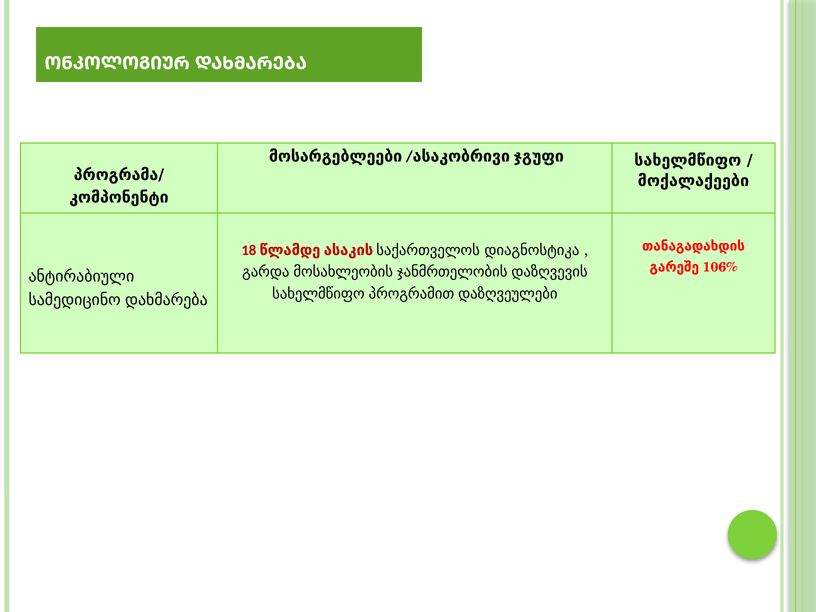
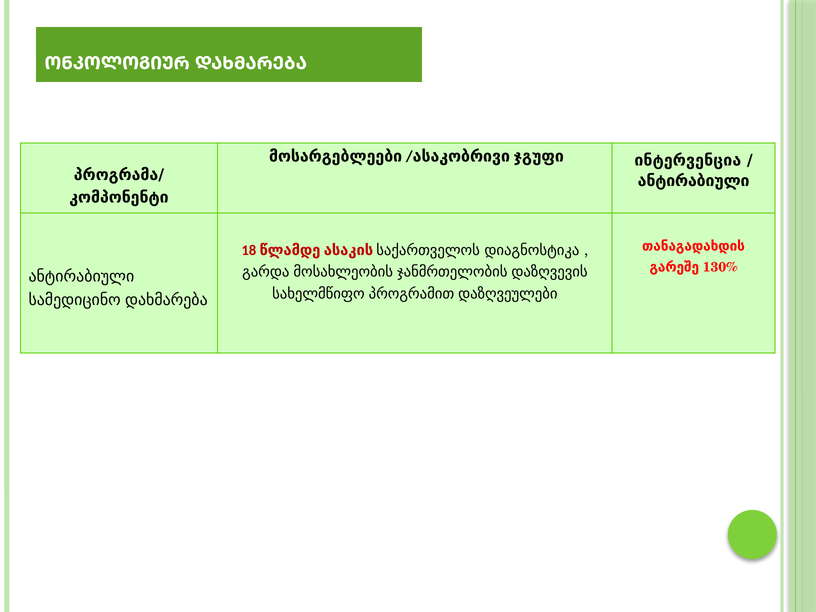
სახელმწიფო: სახელმწიფო -> ინტერვენცია (688, 160)
მოქალაქეები: მოქალაქეები -> ანტირაბიული (694, 181)
106%: 106% -> 130% (720, 267)
